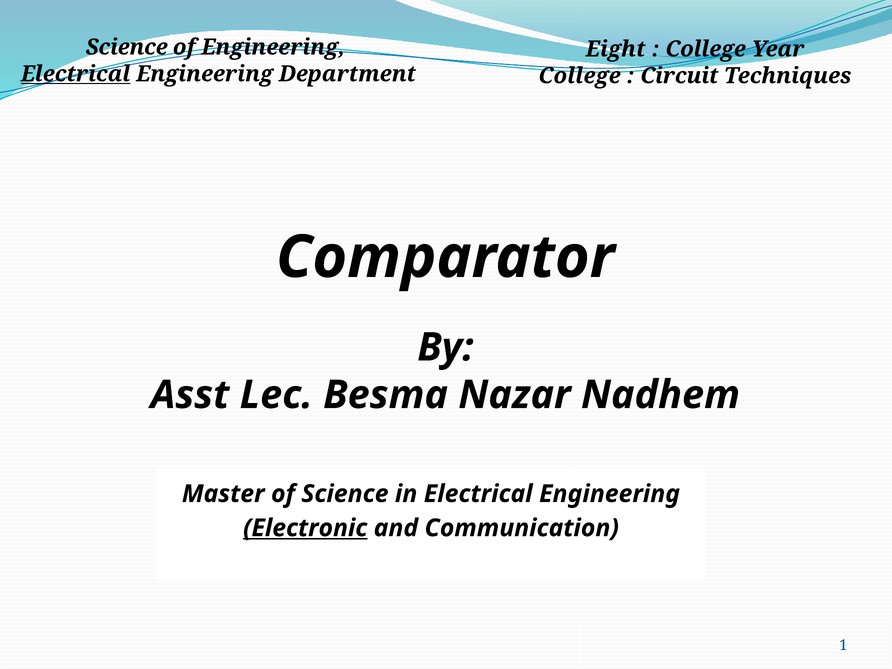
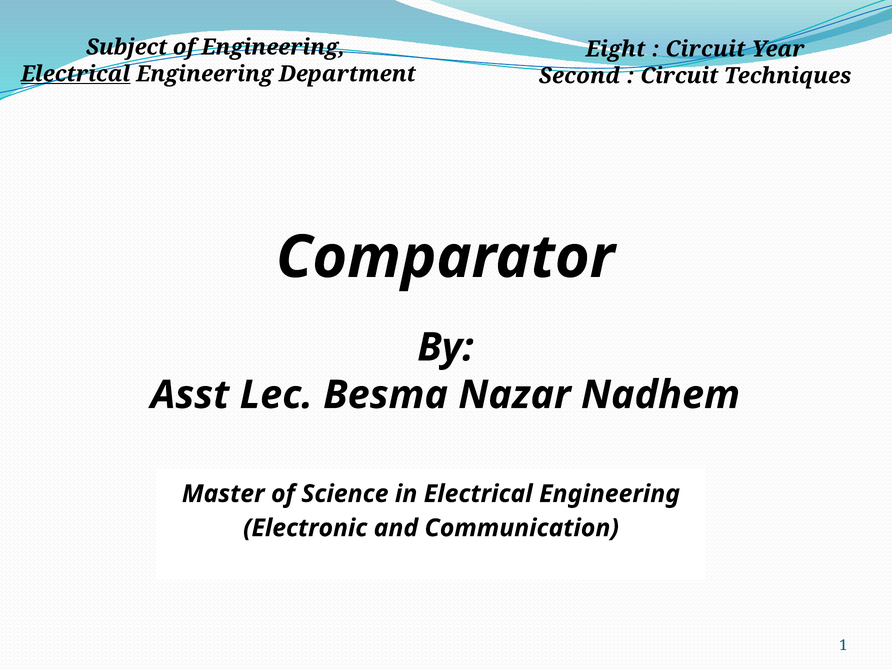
Science: Science -> Subject (127, 47)
College: College -> Circuit (705, 49)
College: College -> Second (579, 76)
Electronic underline: present -> none (305, 528)
